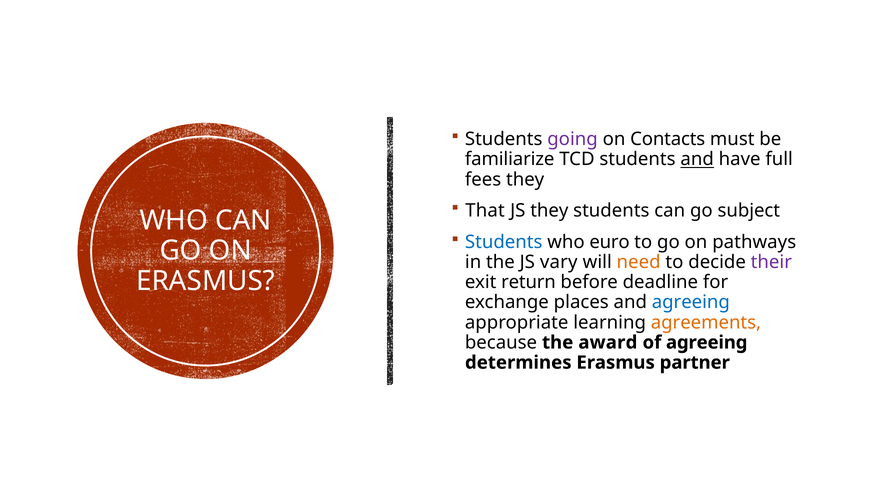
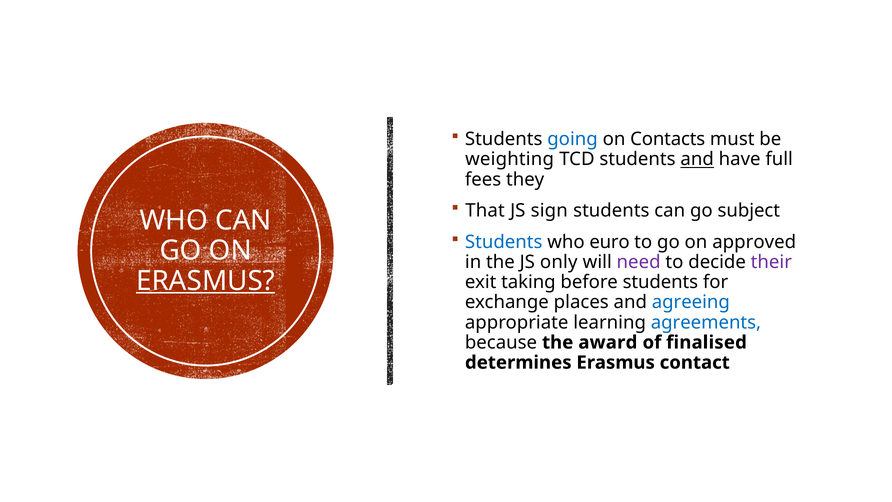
going colour: purple -> blue (573, 139)
familiarize: familiarize -> weighting (510, 159)
JS they: they -> sign (549, 211)
pathways: pathways -> approved (754, 242)
vary: vary -> only (559, 262)
need colour: orange -> purple (639, 262)
ERASMUS underline: none -> present (206, 281)
return: return -> taking (528, 282)
before deadline: deadline -> students (660, 282)
agreements colour: orange -> blue (706, 322)
of agreeing: agreeing -> finalised (707, 342)
partner: partner -> contact (695, 362)
